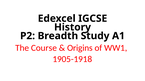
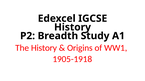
The Course: Course -> History (44, 48)
